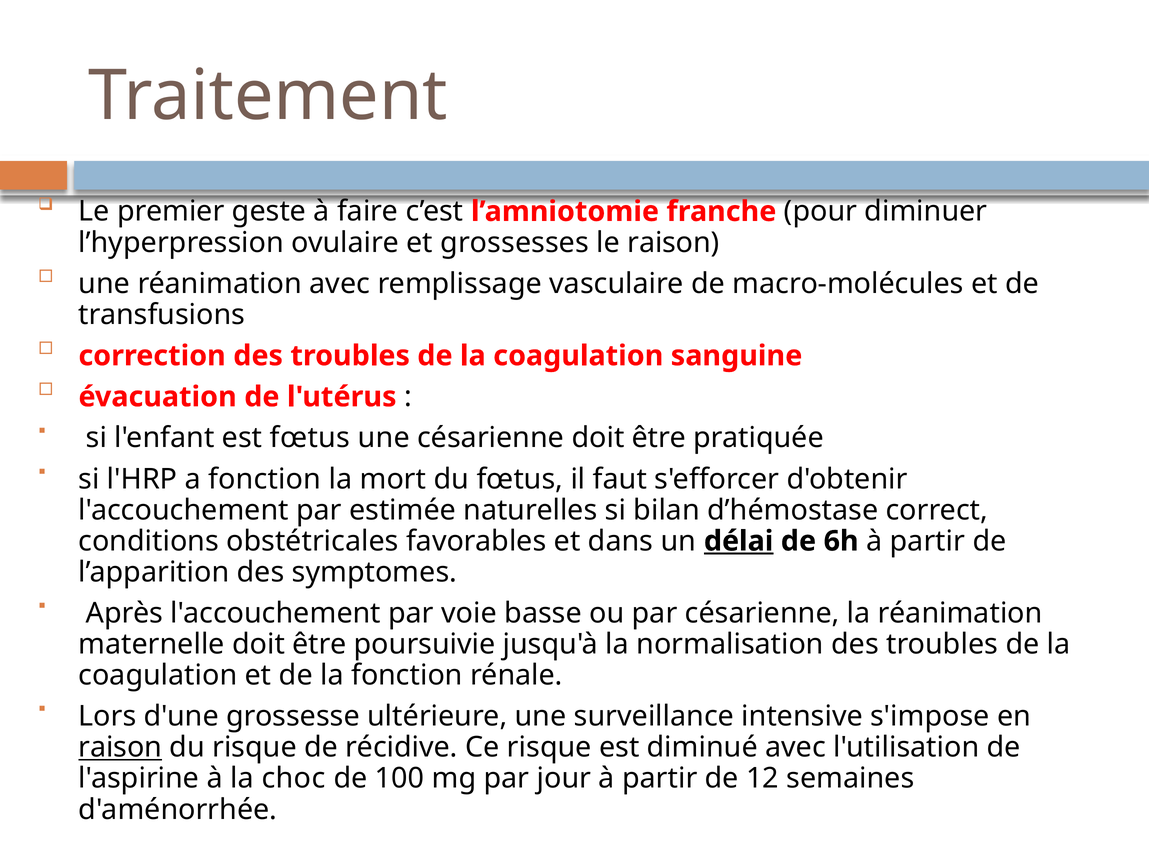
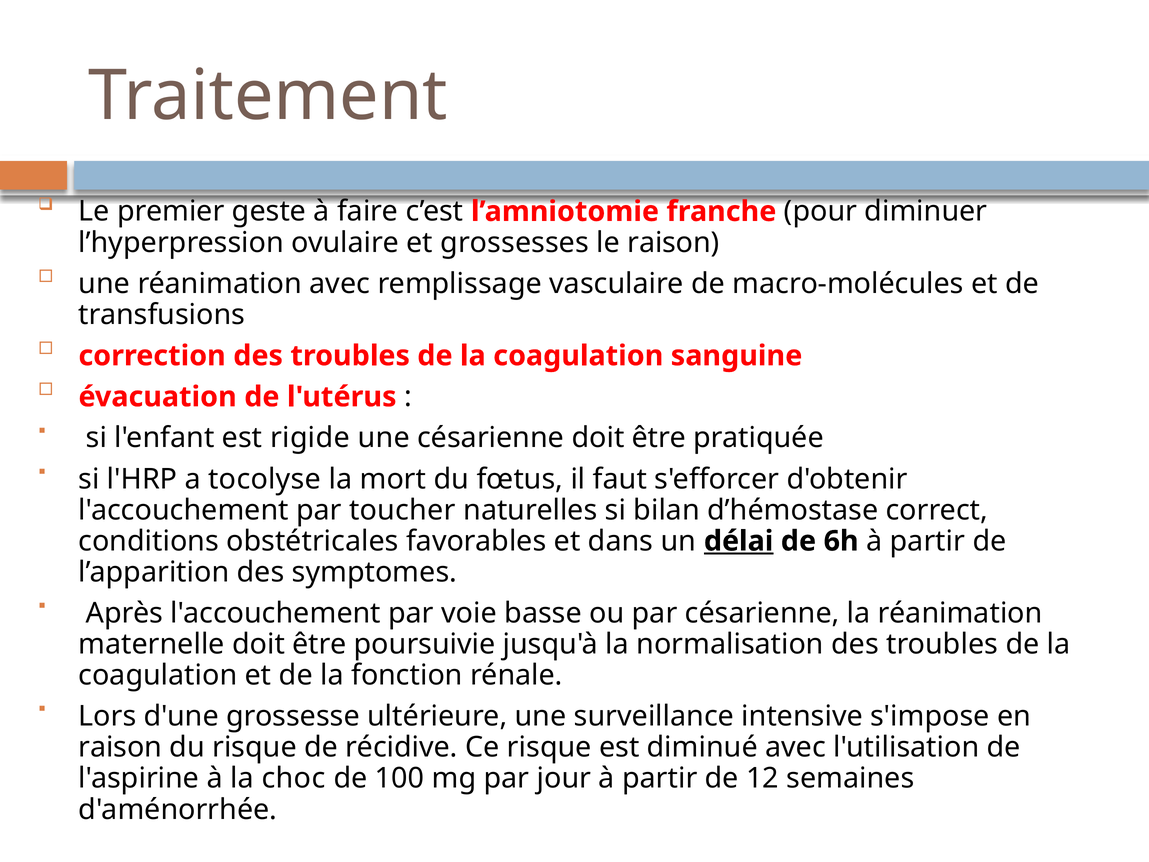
est fœtus: fœtus -> rigide (310, 438)
a fonction: fonction -> tocolyse (265, 479)
estimée: estimée -> toucher (402, 510)
raison underline: present -> none (120, 747)
